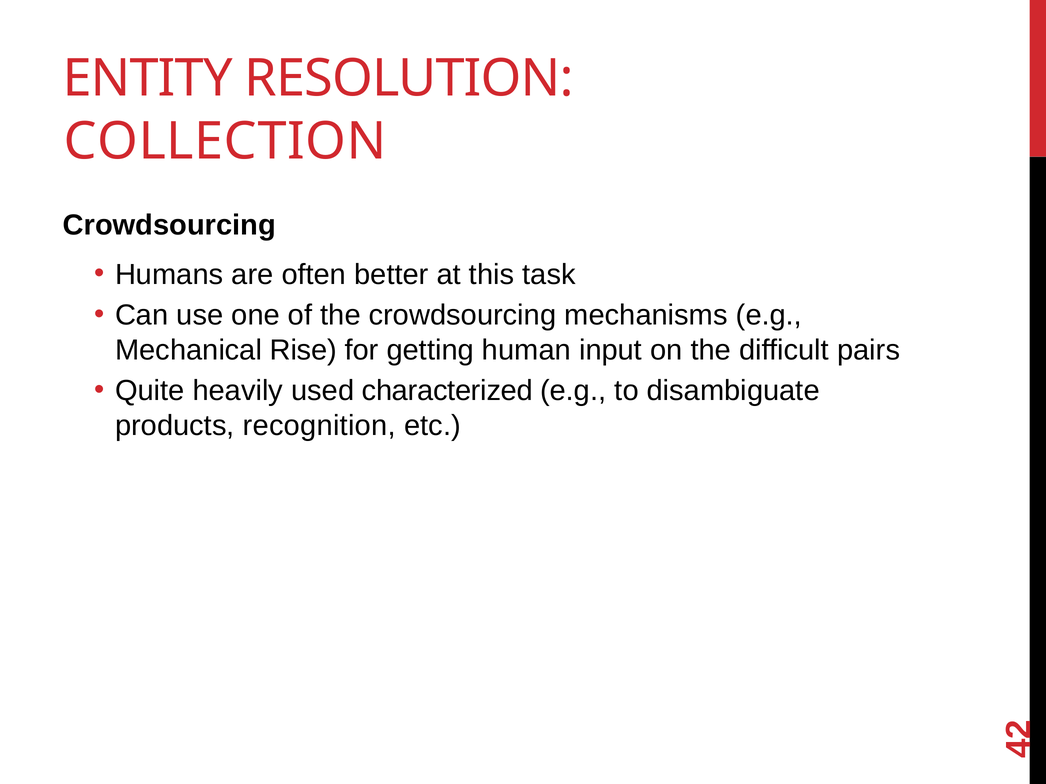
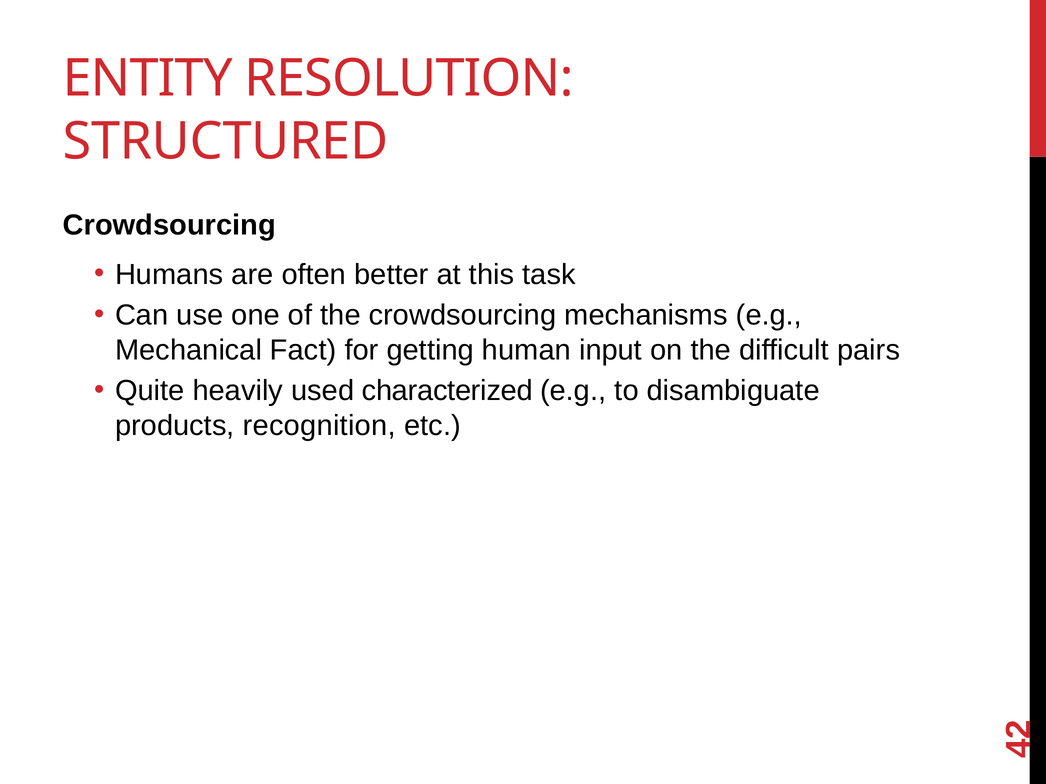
COLLECTION: COLLECTION -> STRUCTURED (225, 141)
Rise: Rise -> Fact (303, 350)
